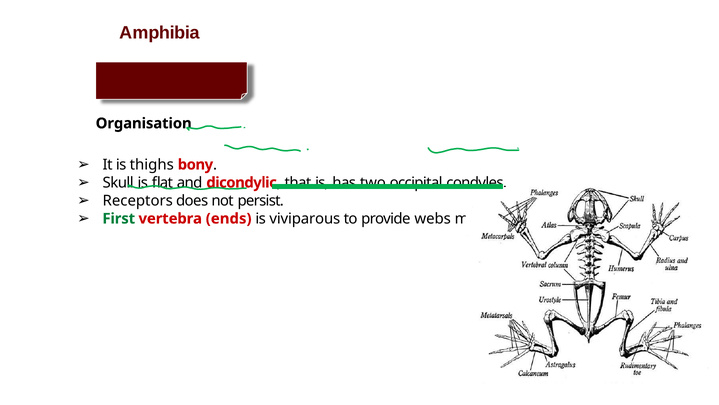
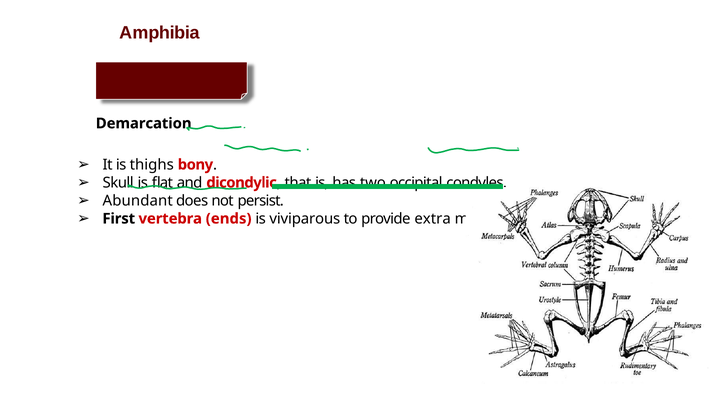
Organisation: Organisation -> Demarcation (144, 123)
Receptors: Receptors -> Abundant (138, 201)
First colour: green -> black (119, 219)
webs: webs -> extra (433, 219)
